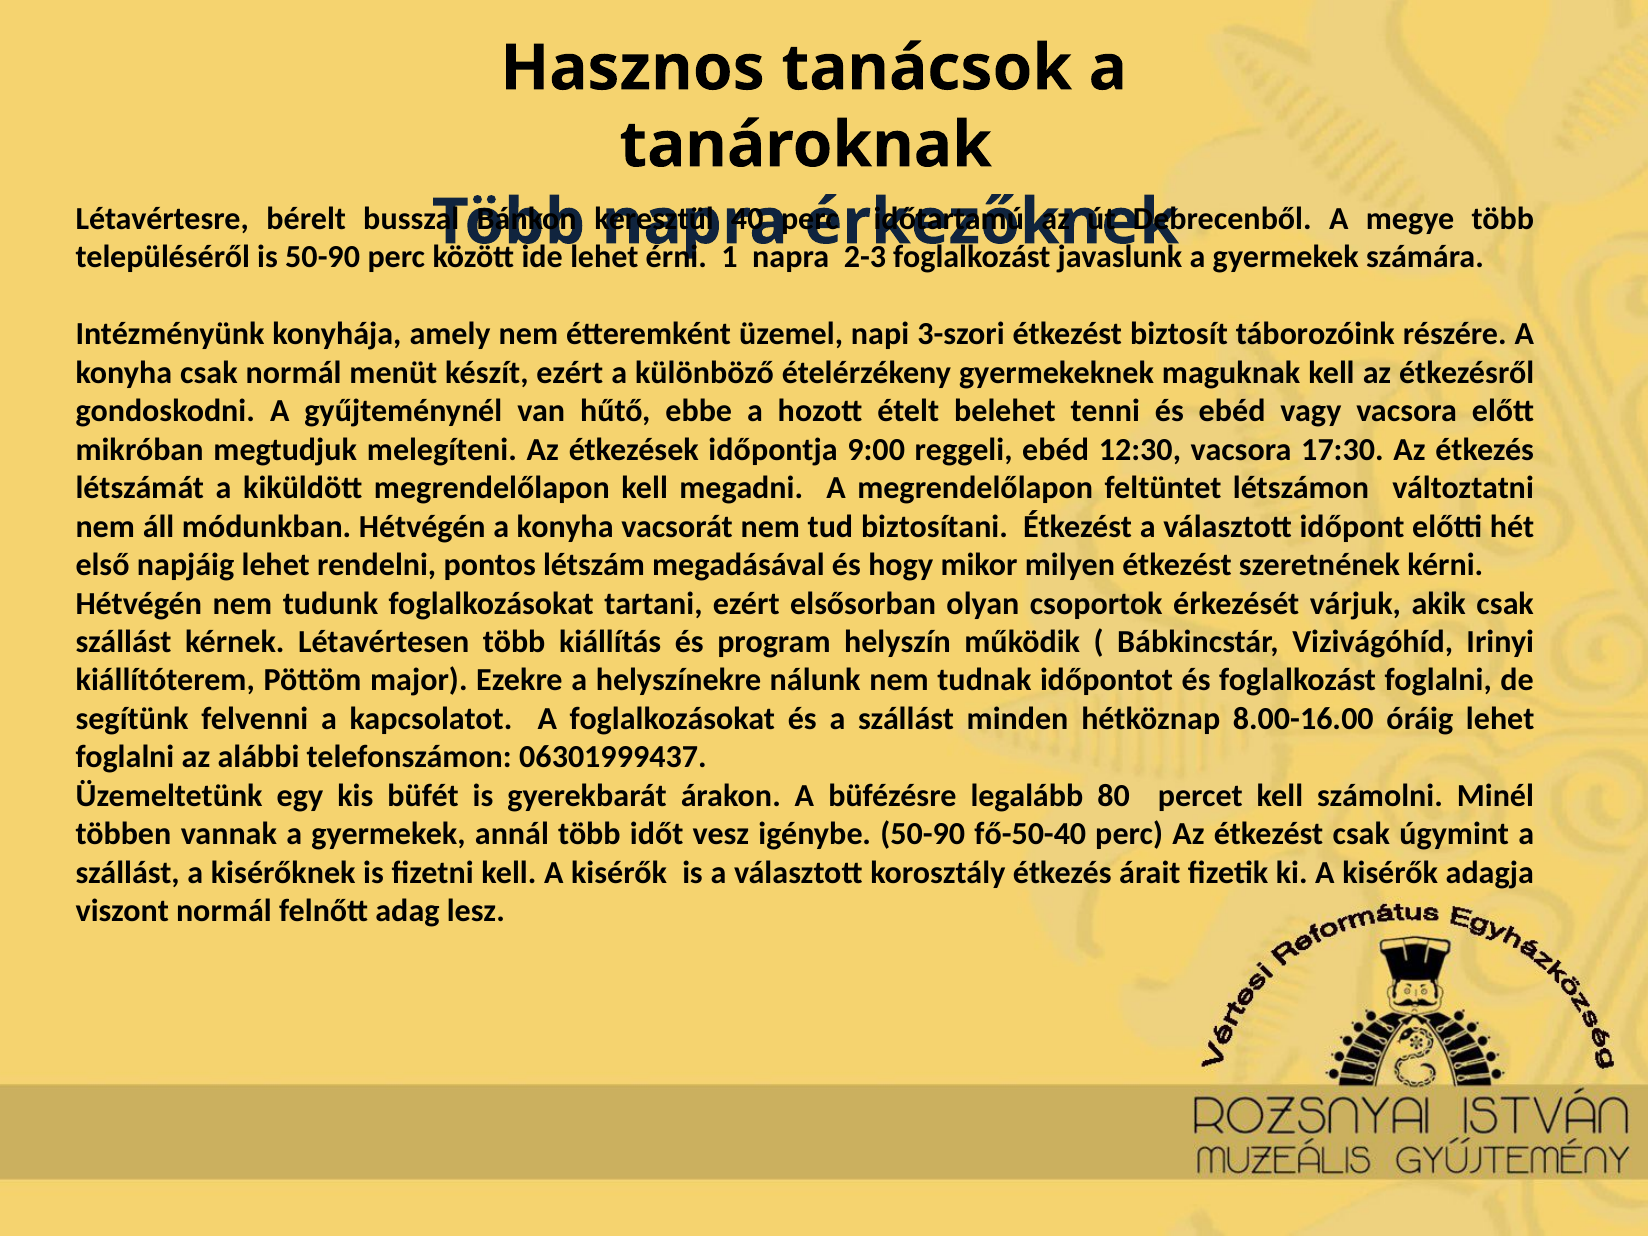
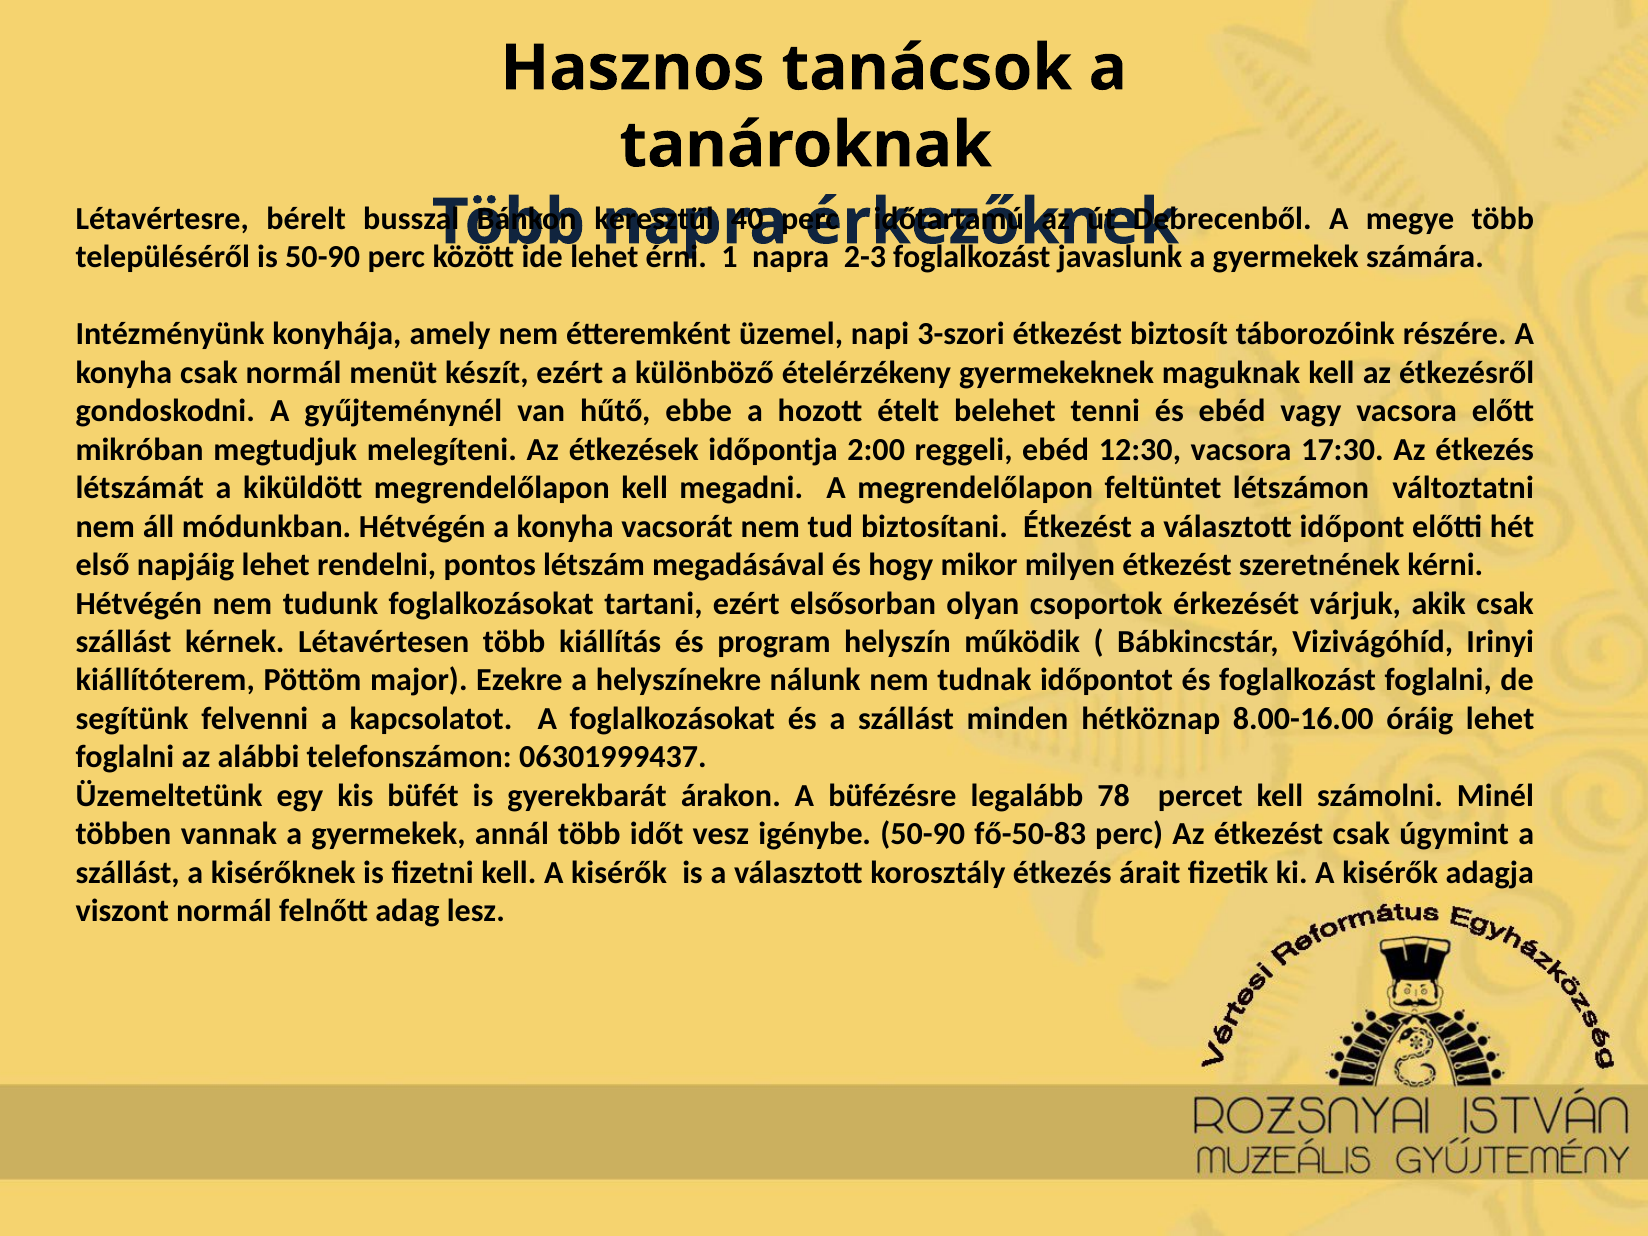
9:00: 9:00 -> 2:00 (876, 450)
80: 80 -> 78 (1114, 796)
fő-50-40: fő-50-40 -> fő-50-83 (1030, 834)
